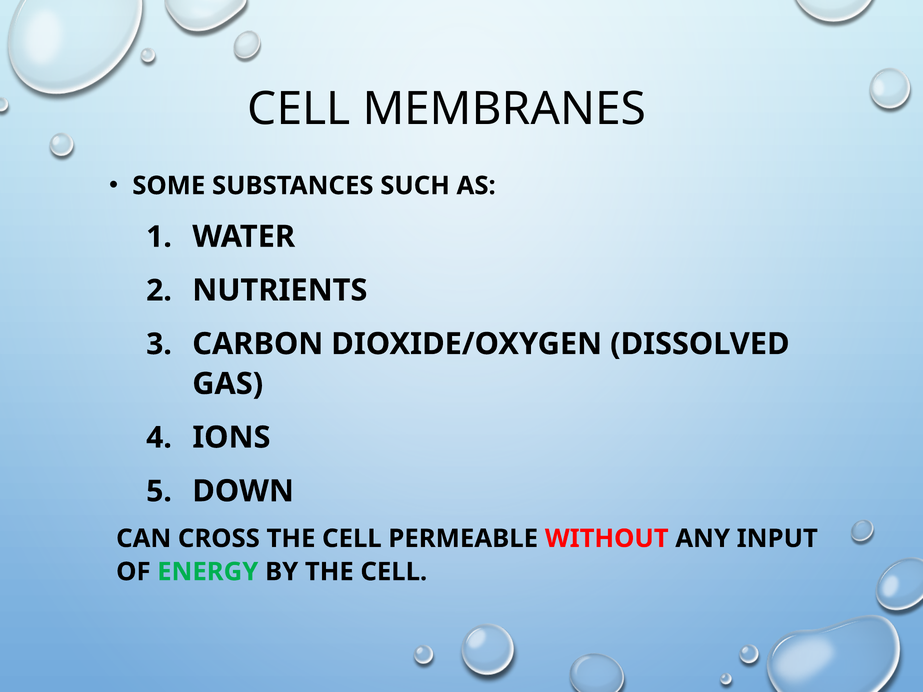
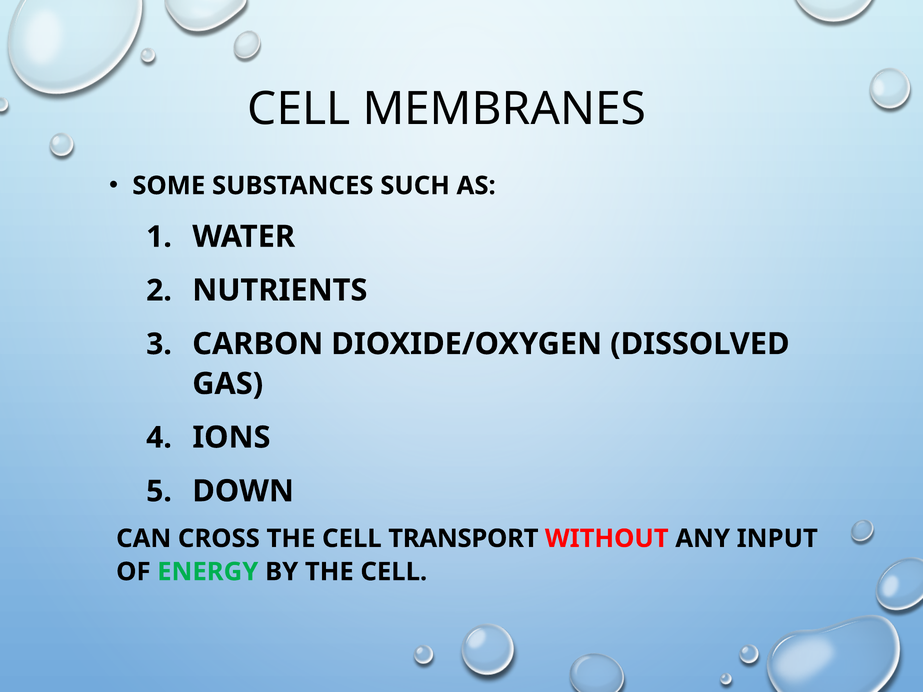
PERMEABLE: PERMEABLE -> TRANSPORT (463, 539)
